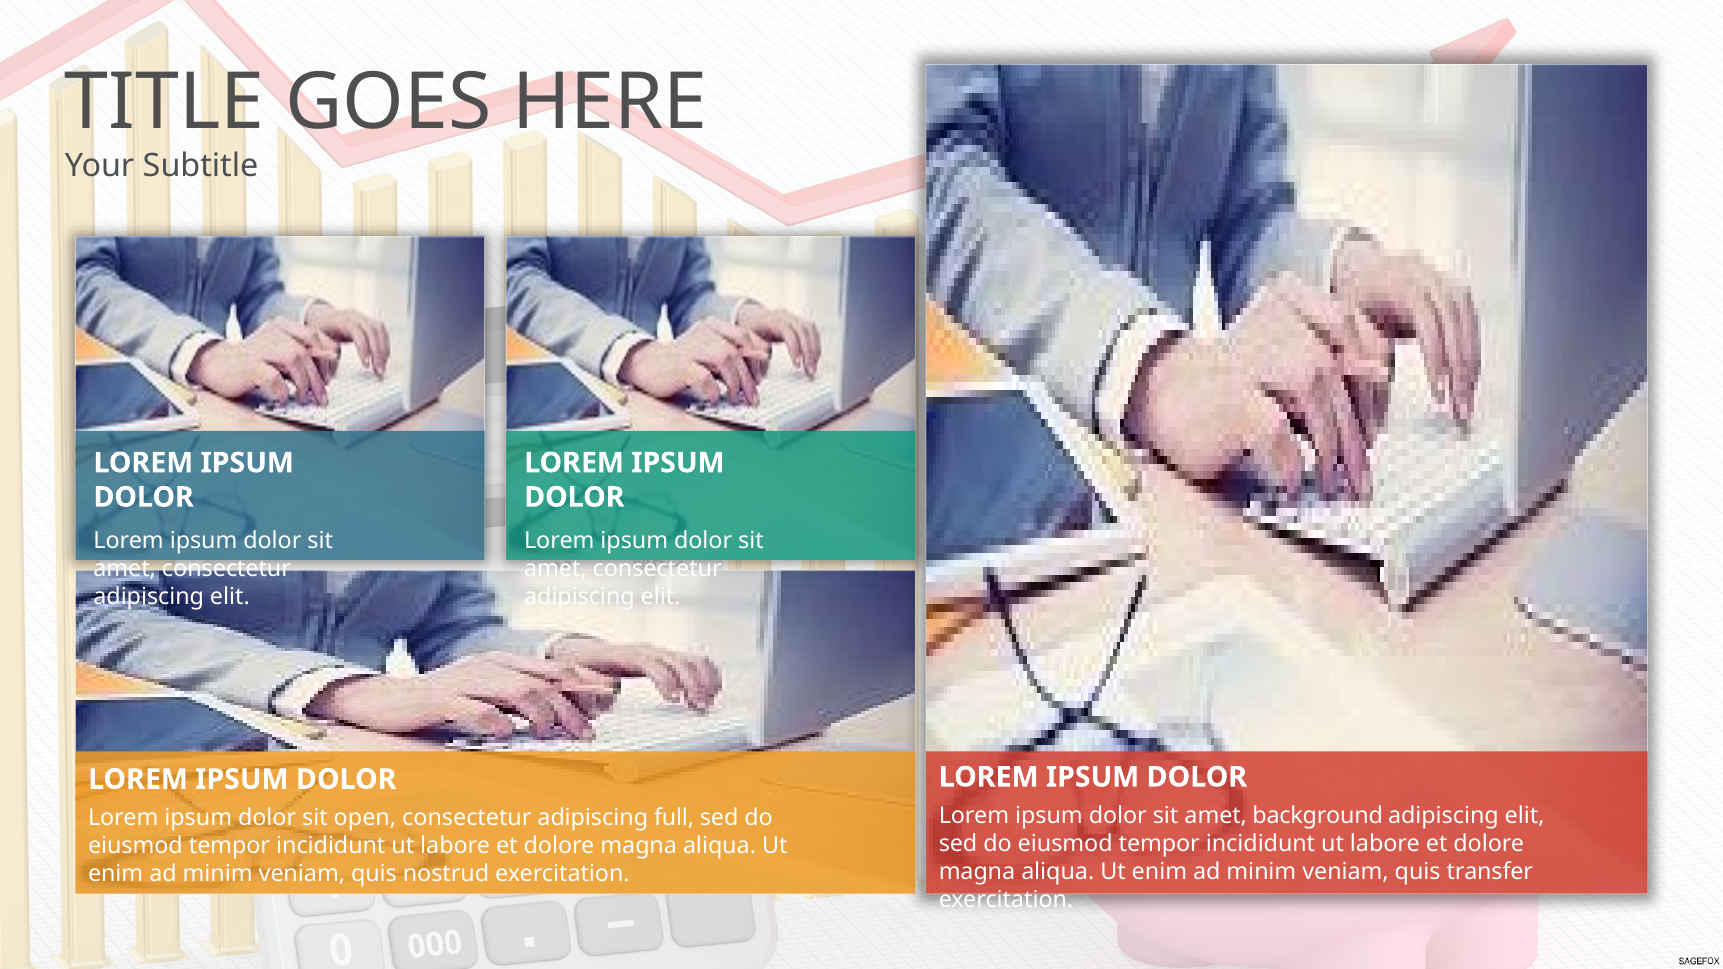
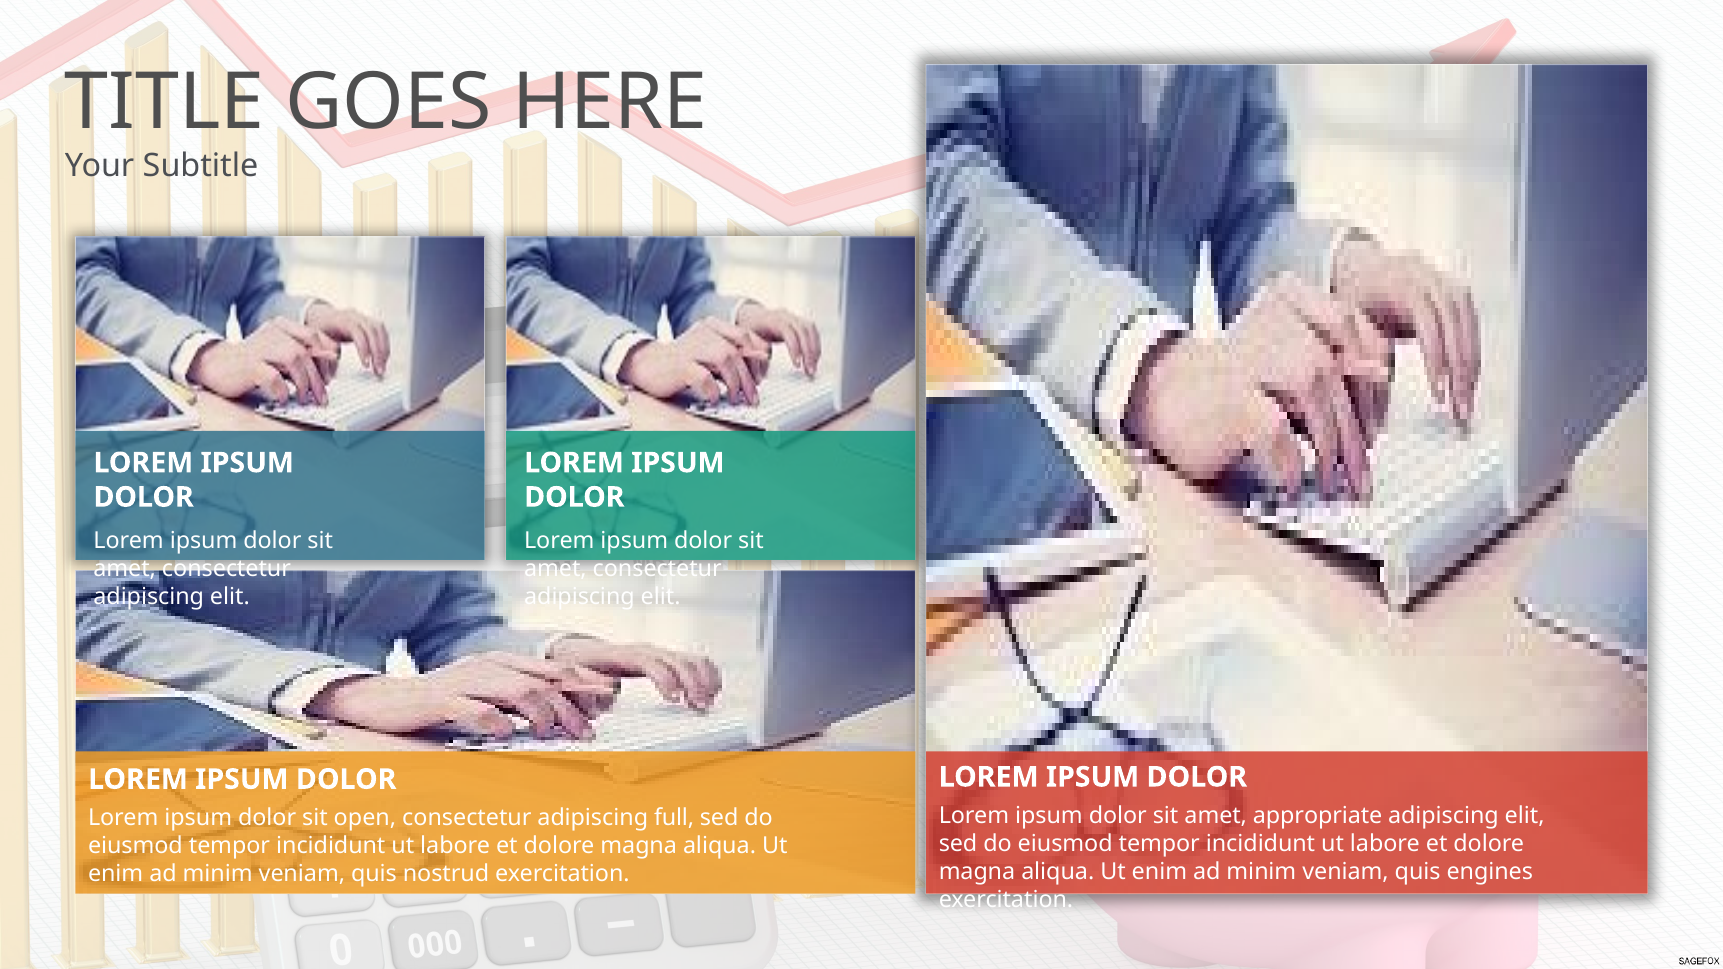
background: background -> appropriate (1318, 816)
transfer: transfer -> engines (1490, 872)
